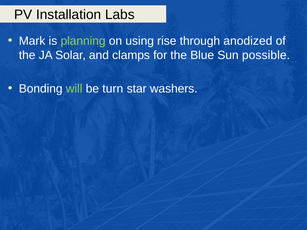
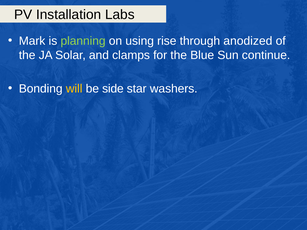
possible: possible -> continue (266, 55)
will colour: light green -> yellow (74, 89)
turn: turn -> side (113, 89)
